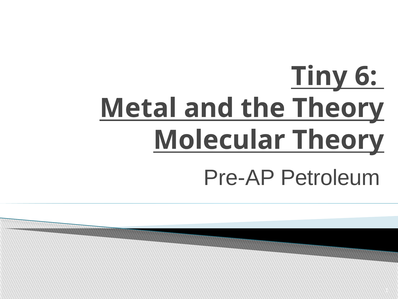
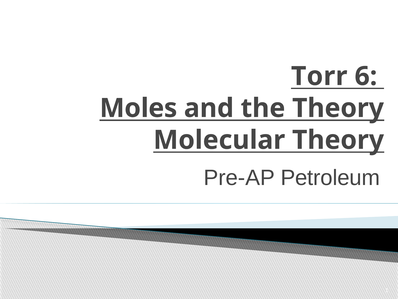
Tiny: Tiny -> Torr (319, 76)
Metal: Metal -> Moles (138, 108)
